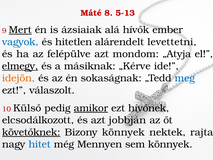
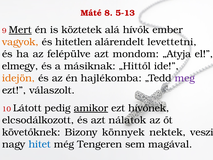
ázsiaiak: ázsiaiak -> köztetek (82, 30)
vagyok colour: blue -> orange (20, 42)
elmegy underline: present -> none (20, 66)
„Kérve: „Kérve -> „Hittől (135, 66)
sokaságnak: sokaságnak -> hajlékomba (111, 78)
meg colour: blue -> purple (185, 78)
Külső: Külső -> Látott (27, 108)
jobbján: jobbján -> nálatok (127, 120)
követőknek underline: present -> none (31, 132)
rajta: rajta -> veszi (202, 132)
Mennyen: Mennyen -> Tengeren (100, 144)
sem könnyek: könnyek -> magával (170, 144)
